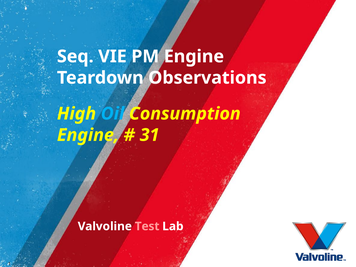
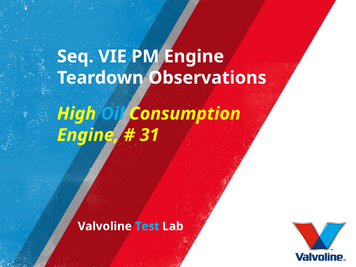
Test colour: pink -> light blue (147, 226)
